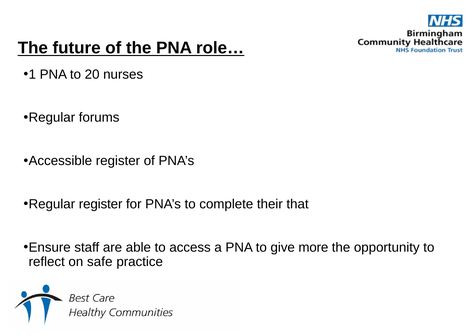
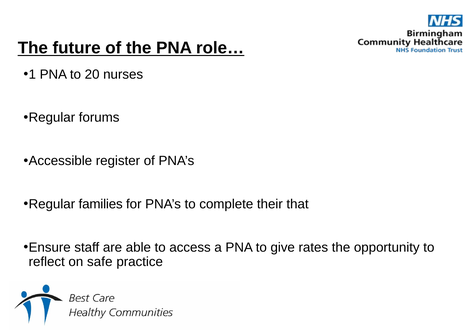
Regular register: register -> families (101, 204)
more: more -> rates (313, 248)
